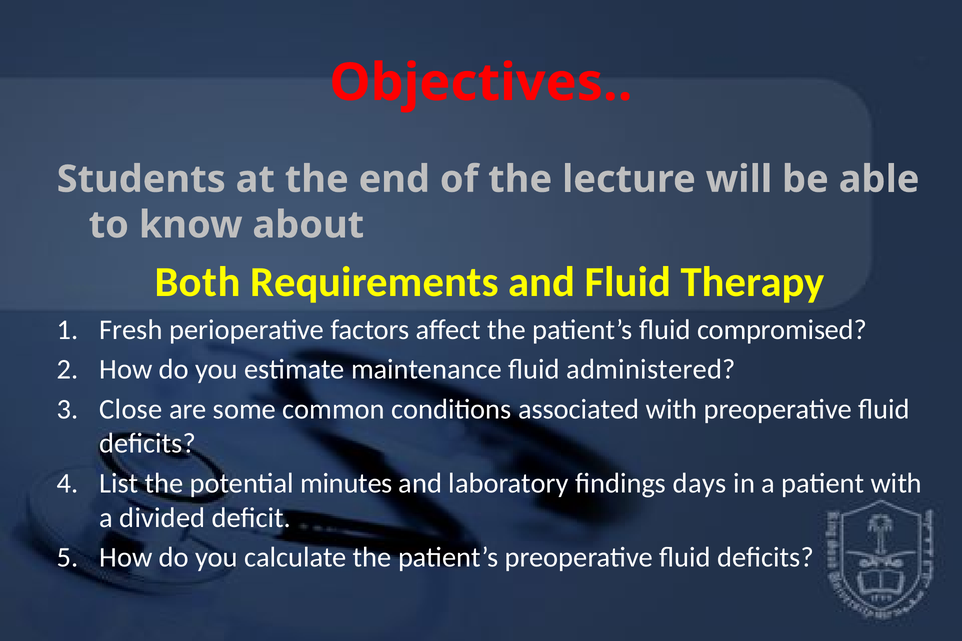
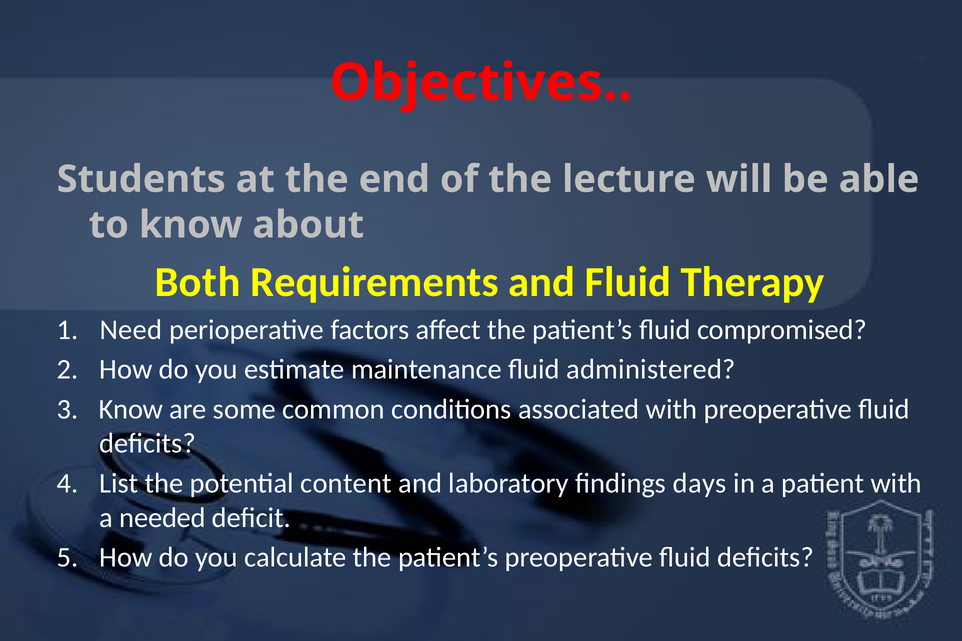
Fresh: Fresh -> Need (131, 330)
Close: Close -> Know (131, 410)
minutes: minutes -> content (346, 484)
divided: divided -> needed (163, 518)
